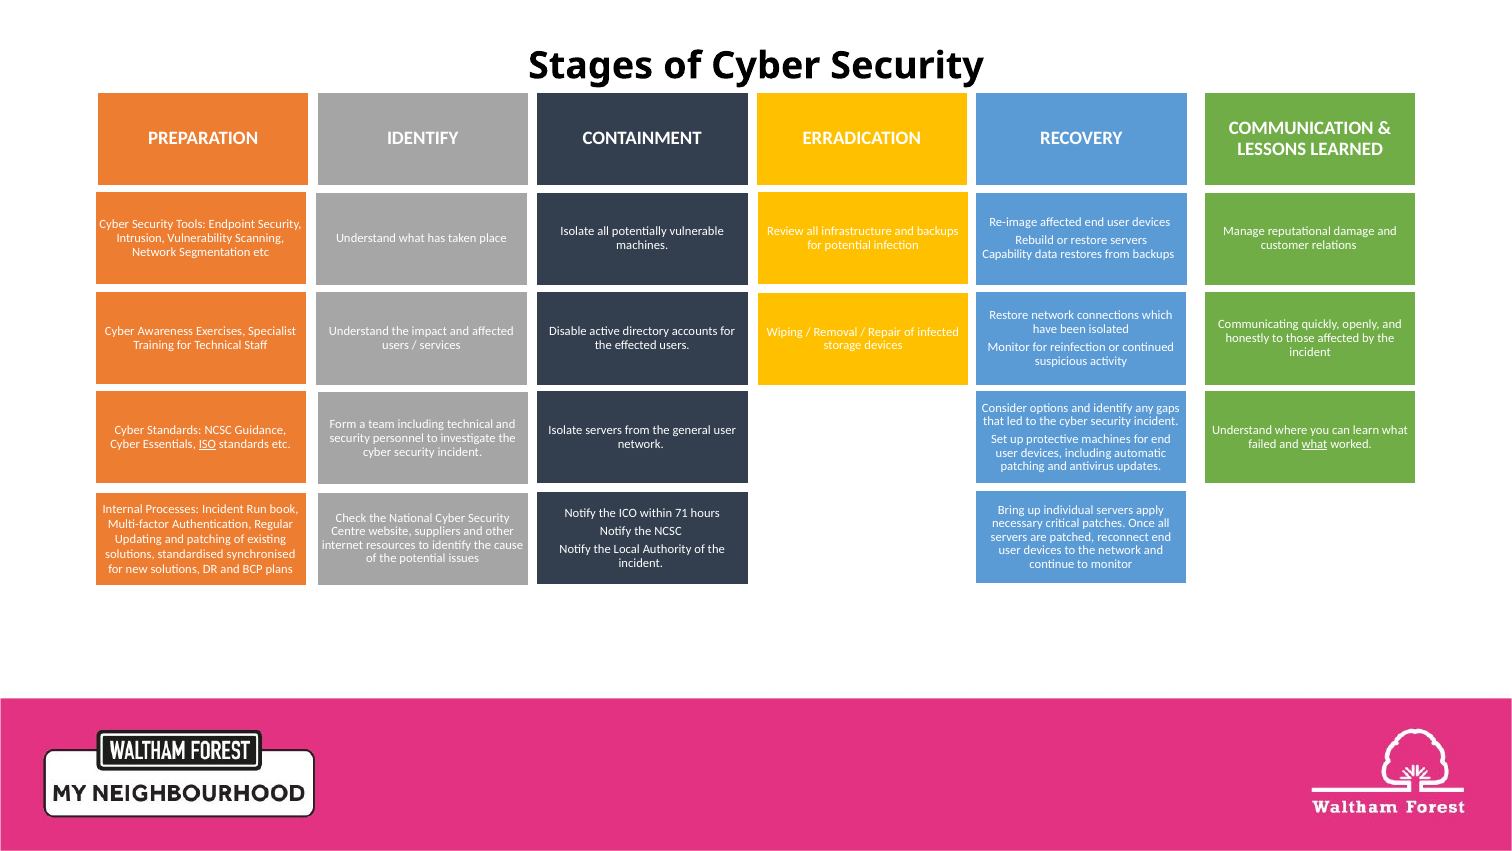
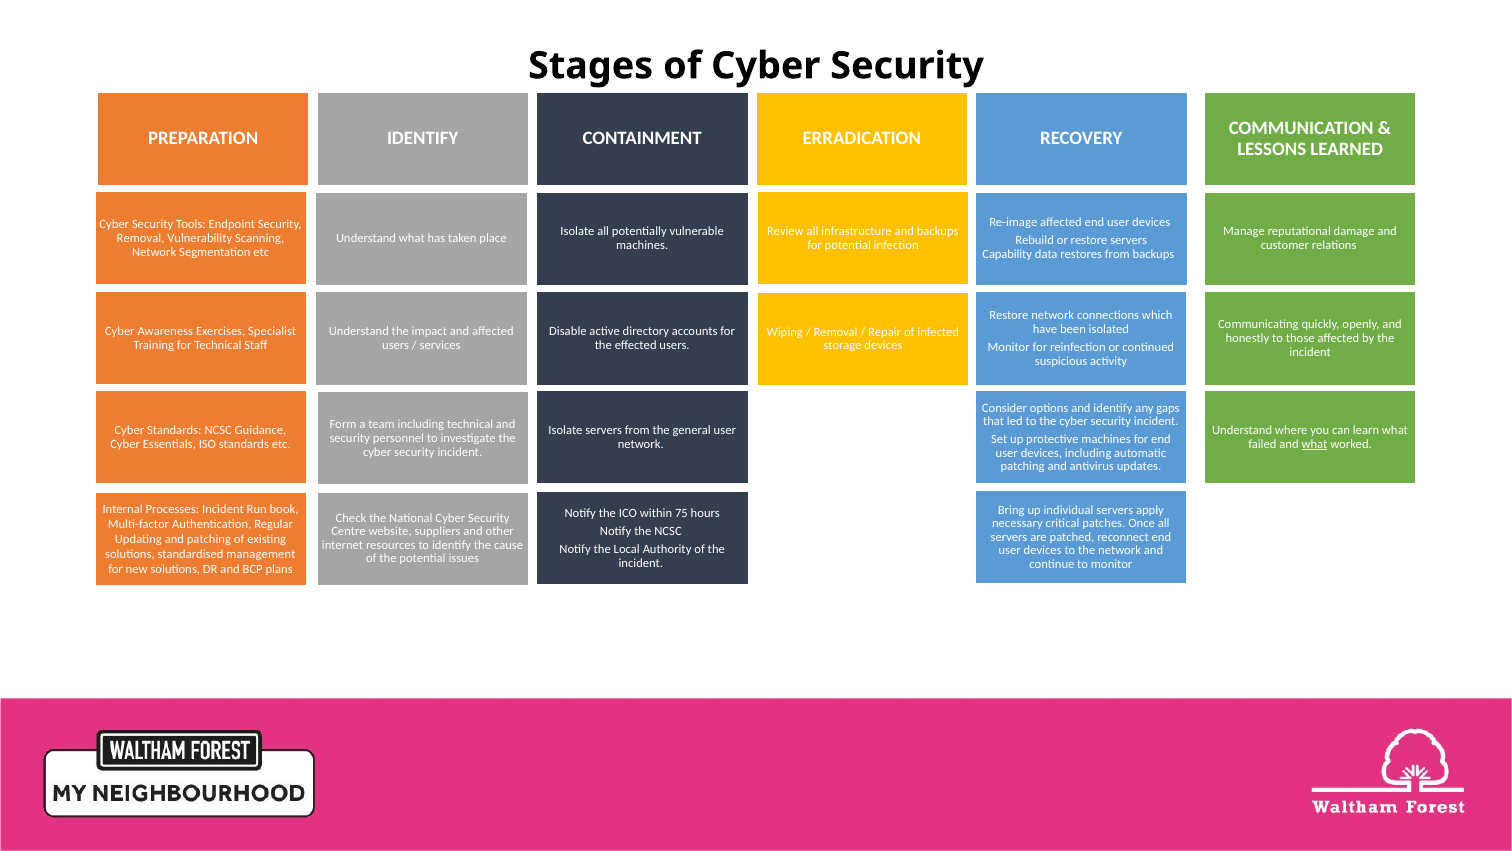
Intrusion: Intrusion -> Removal (141, 238)
ISO underline: present -> none (207, 444)
71: 71 -> 75 (681, 513)
synchronised: synchronised -> management (261, 554)
